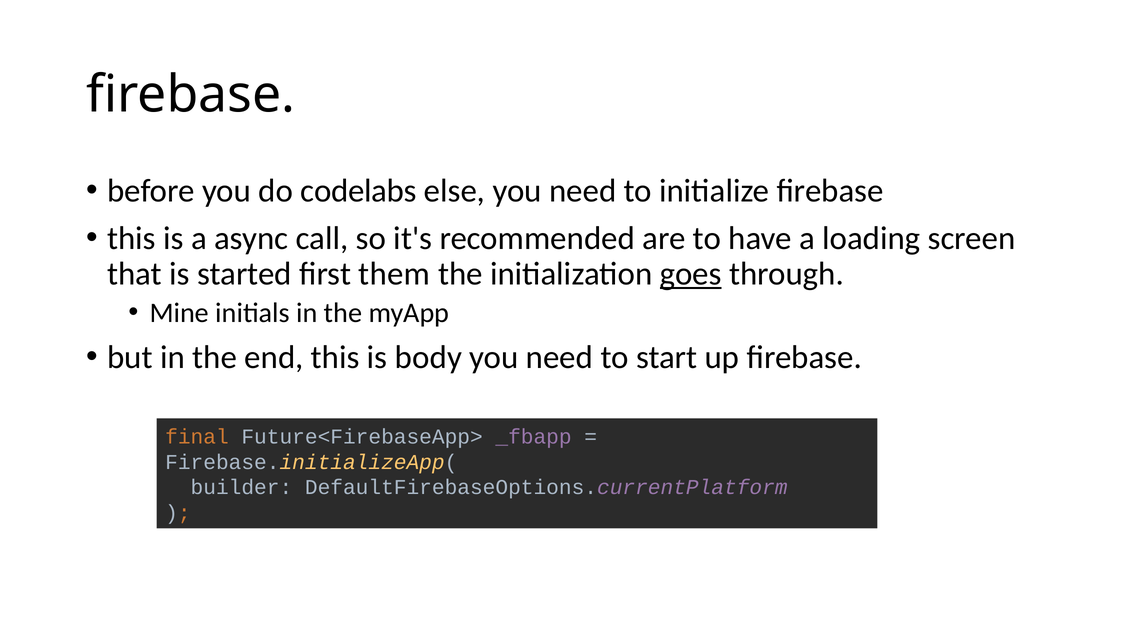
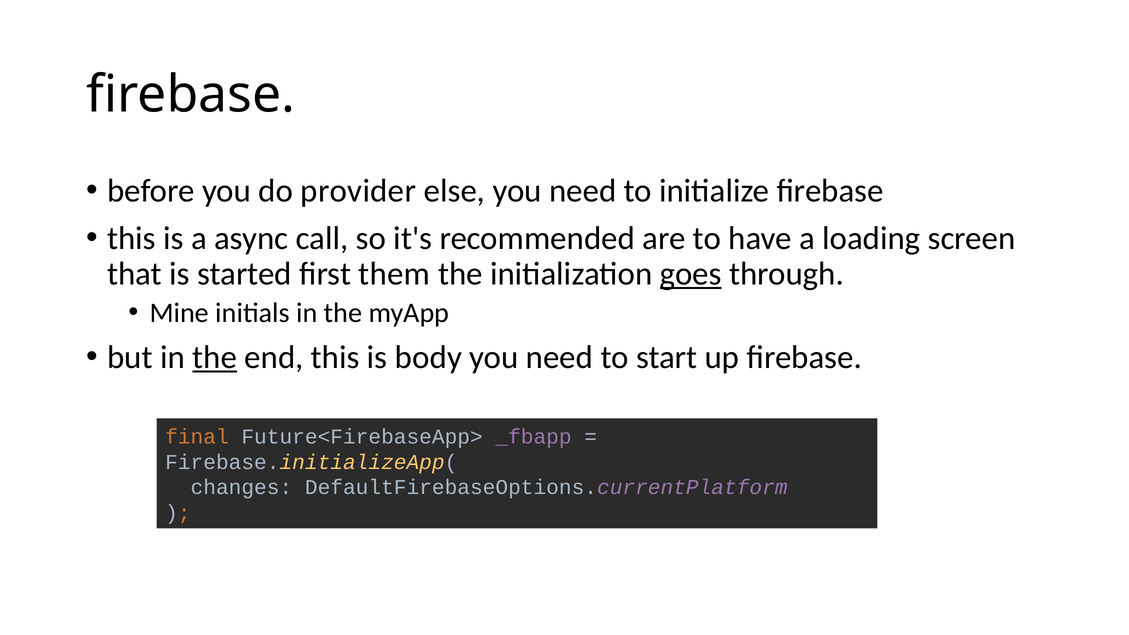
codelabs: codelabs -> provider (358, 191)
the underline: none -> present (215, 357)
builder: builder -> changes (241, 488)
